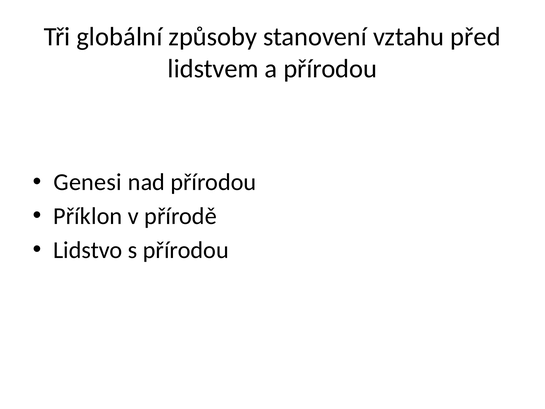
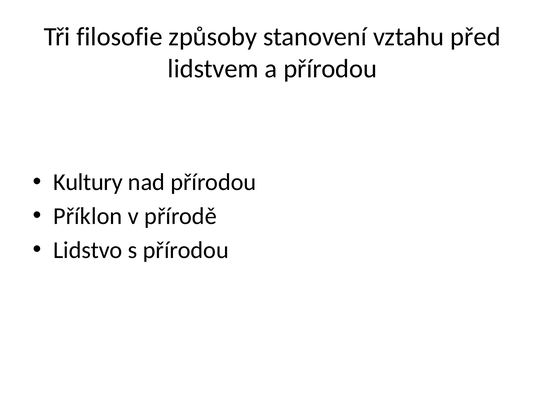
globální: globální -> filosofie (119, 37)
Genesi: Genesi -> Kultury (88, 182)
